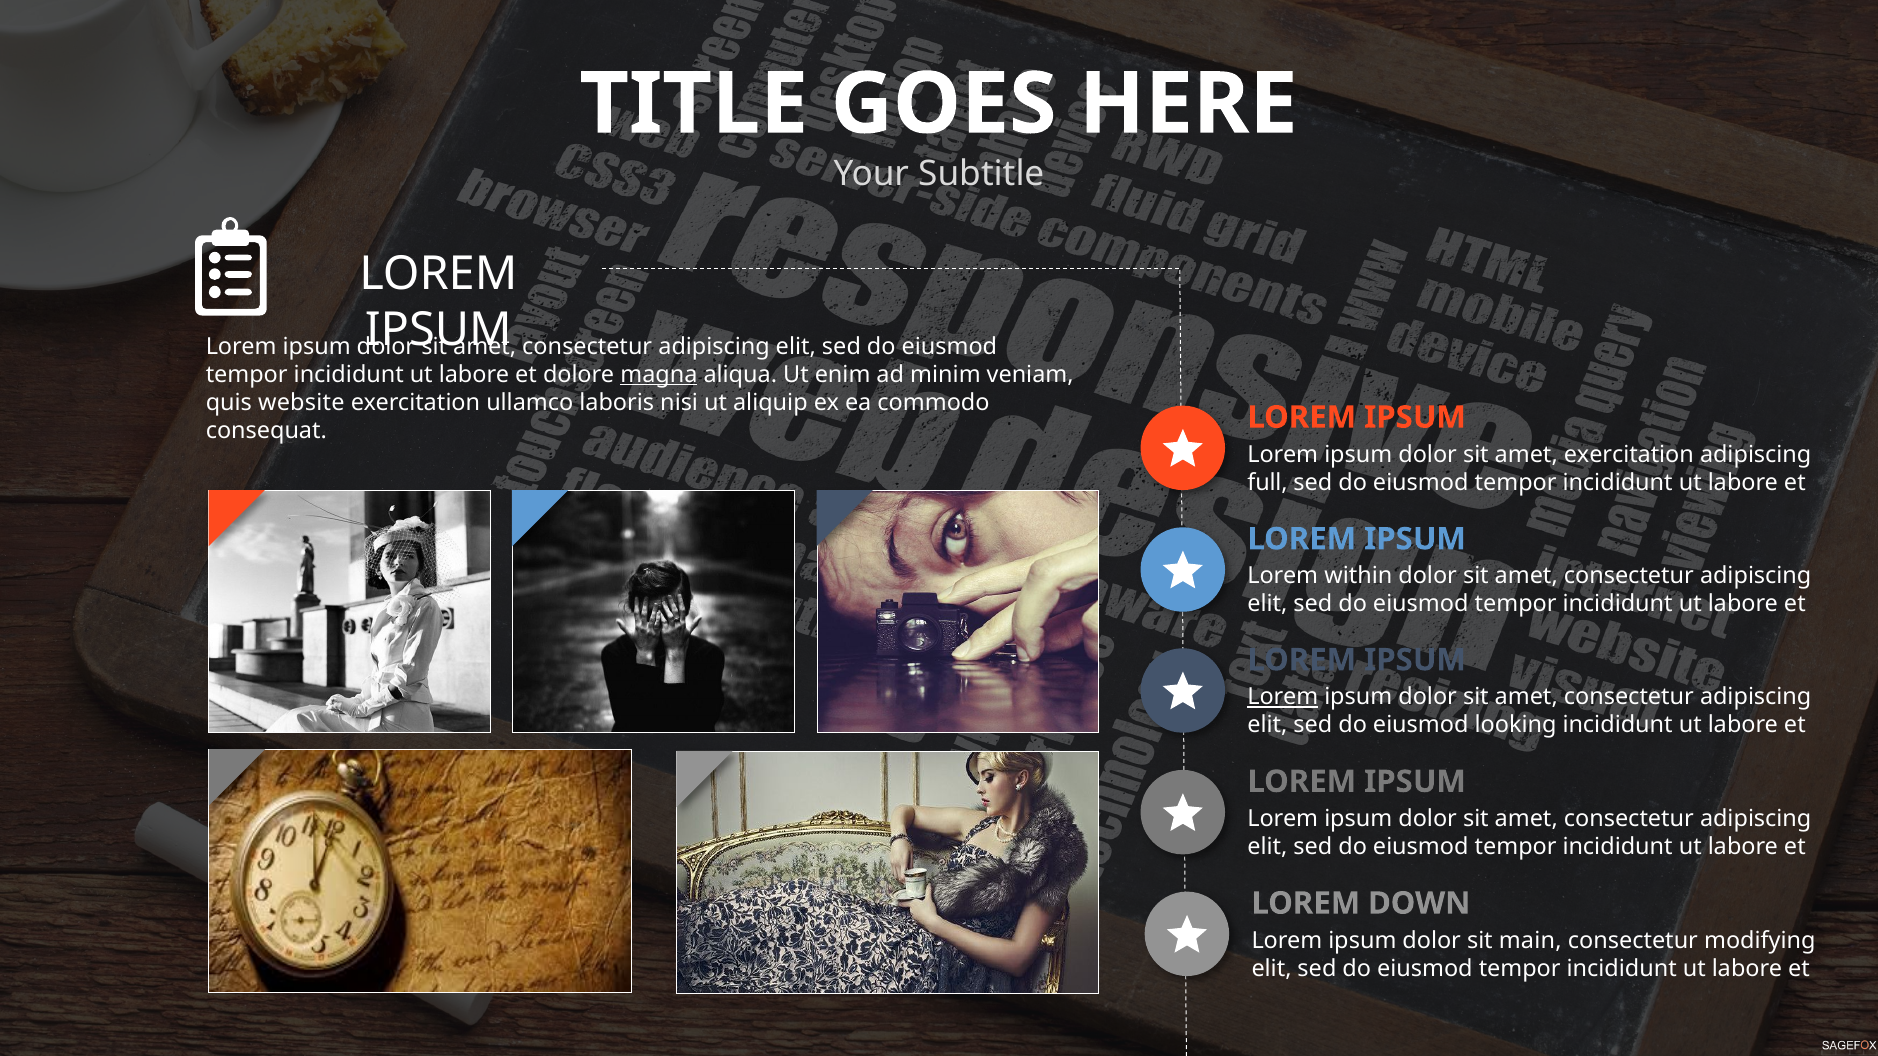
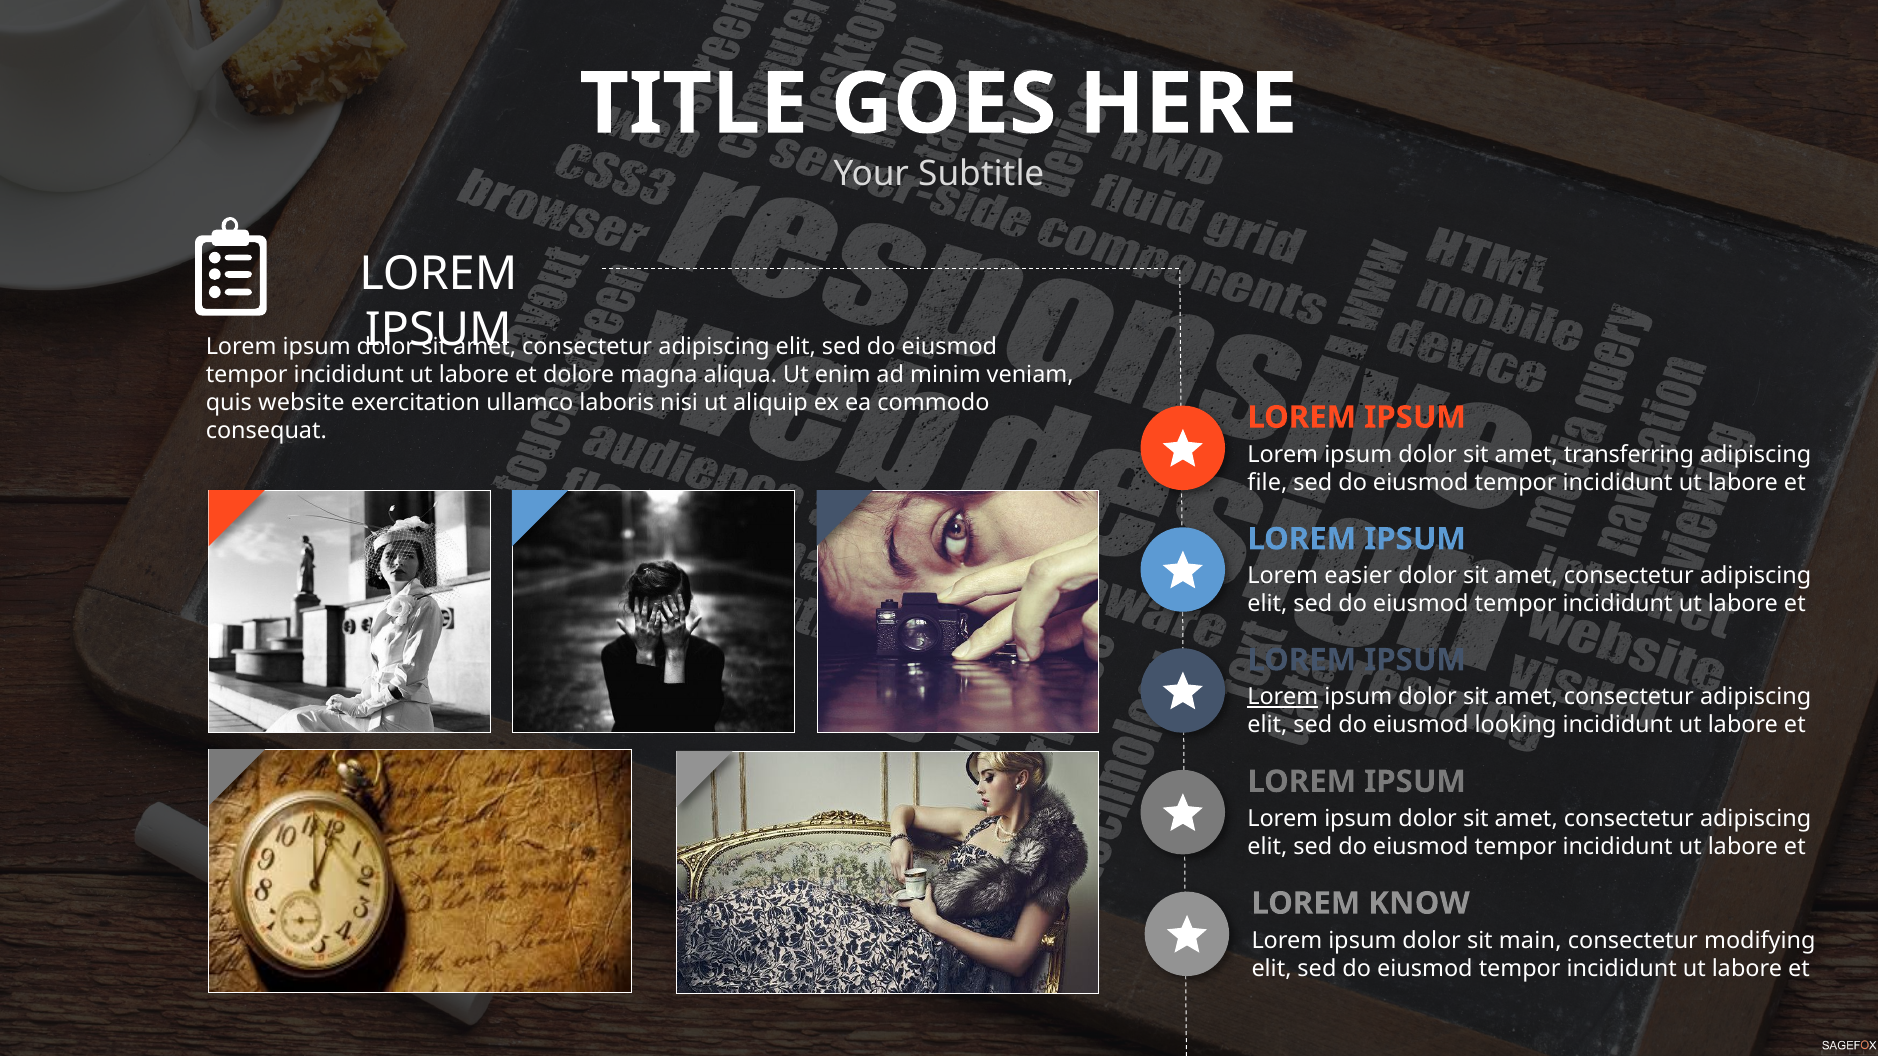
magna underline: present -> none (659, 375)
amet exercitation: exercitation -> transferring (1629, 455)
full: full -> file (1267, 483)
within: within -> easier (1358, 576)
DOWN: DOWN -> KNOW (1419, 904)
